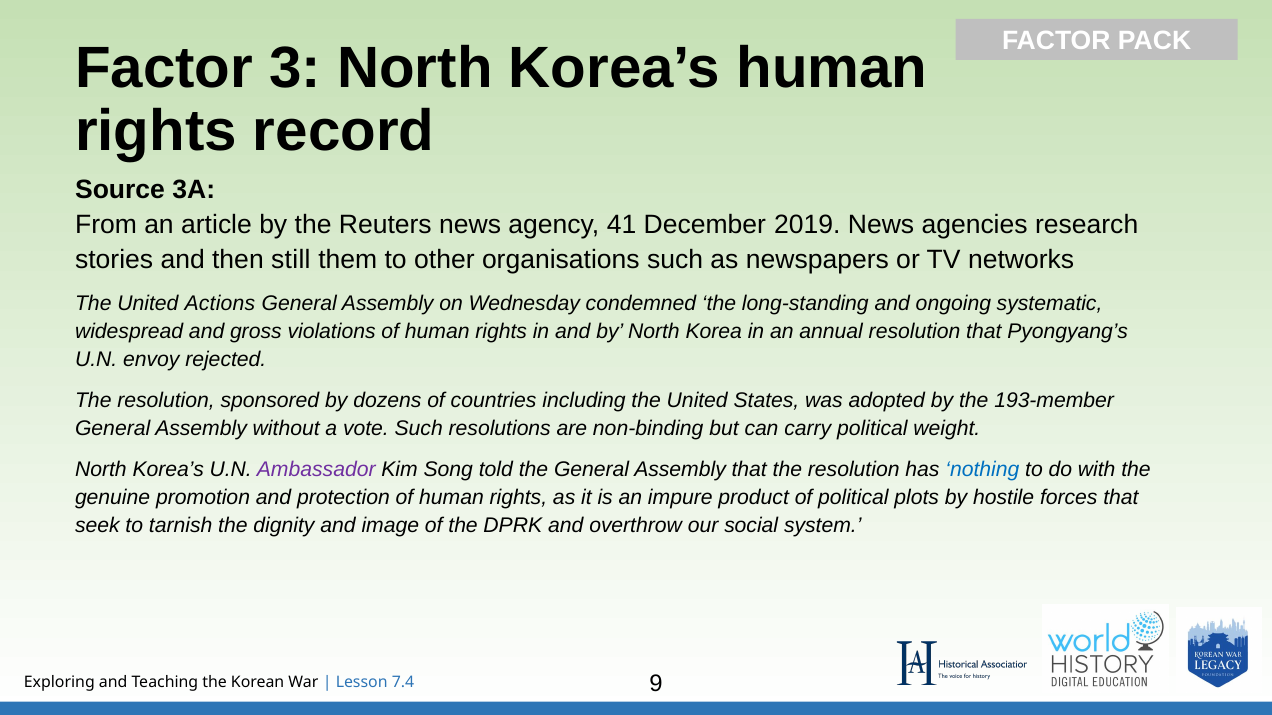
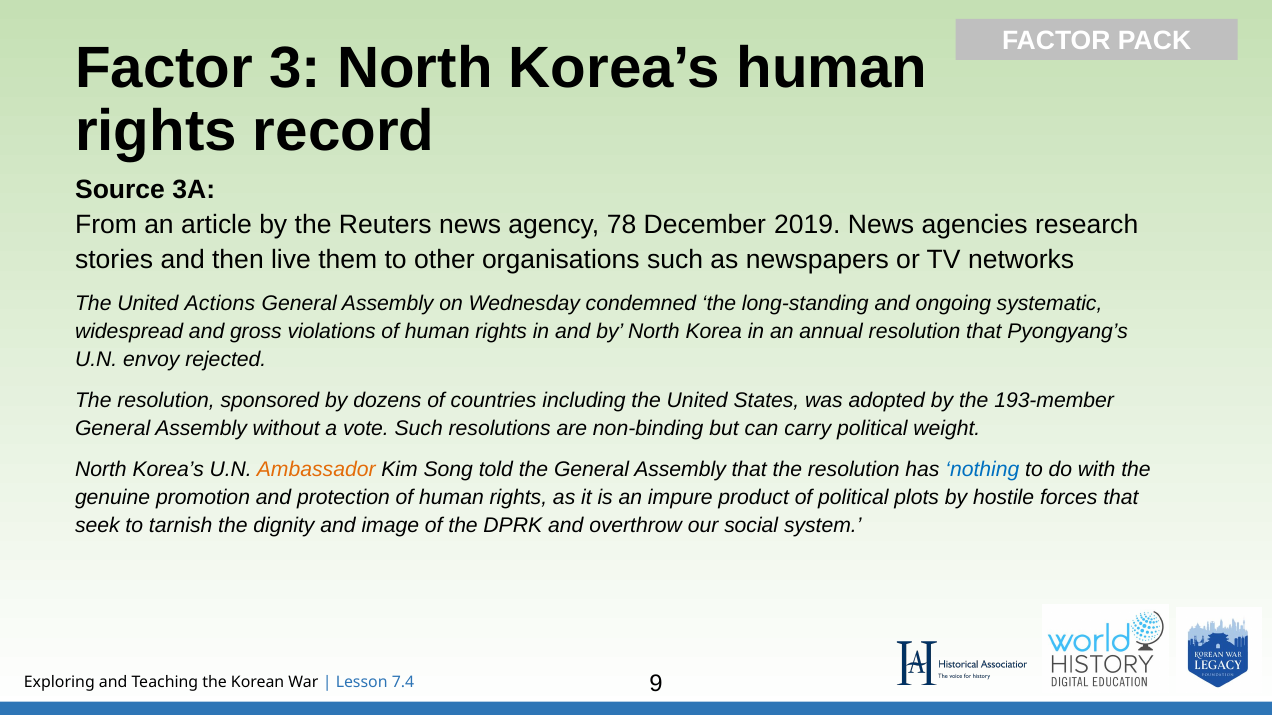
41: 41 -> 78 (622, 225)
still: still -> live (291, 260)
Ambassador colour: purple -> orange (316, 470)
